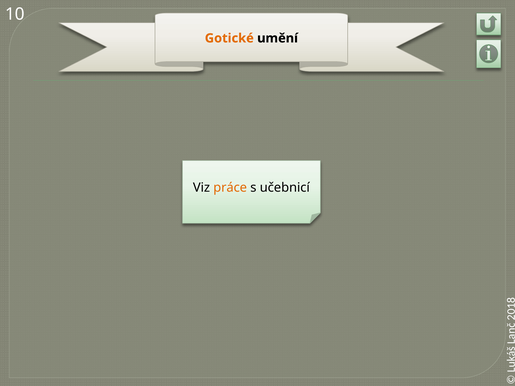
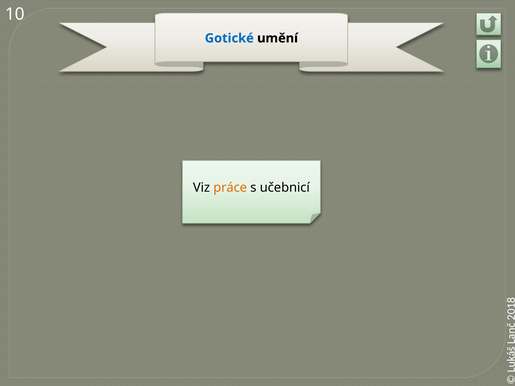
Gotické colour: orange -> blue (229, 38)
